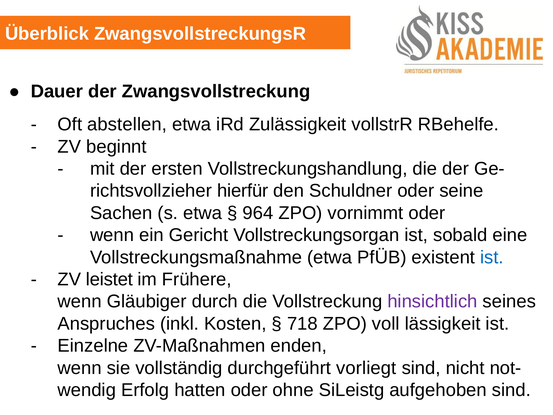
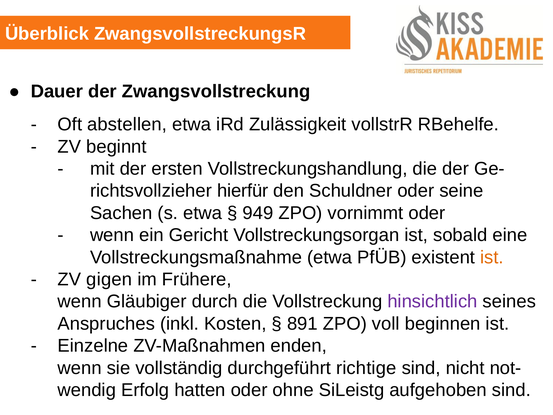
964: 964 -> 949 (258, 213)
ist colour: blue -> orange (492, 257)
leistet: leistet -> gigen (109, 279)
718: 718 -> 891 (302, 323)
lässigkeit: lässigkeit -> beginnen (443, 323)
vorliegt: vorliegt -> richtige (366, 368)
